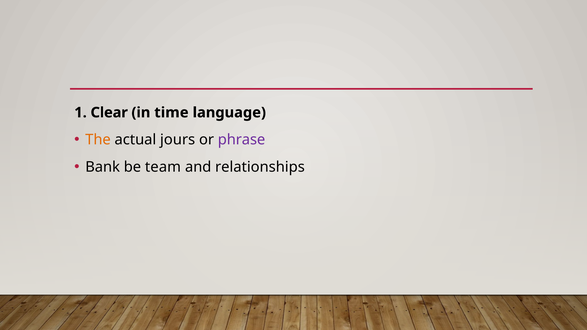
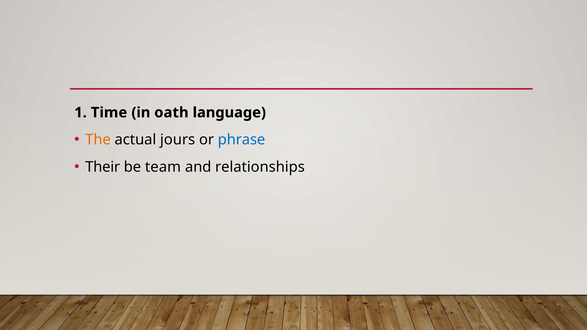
Clear: Clear -> Time (109, 113)
time: time -> oath (171, 113)
phrase colour: purple -> blue (242, 140)
Bank: Bank -> Their (103, 167)
